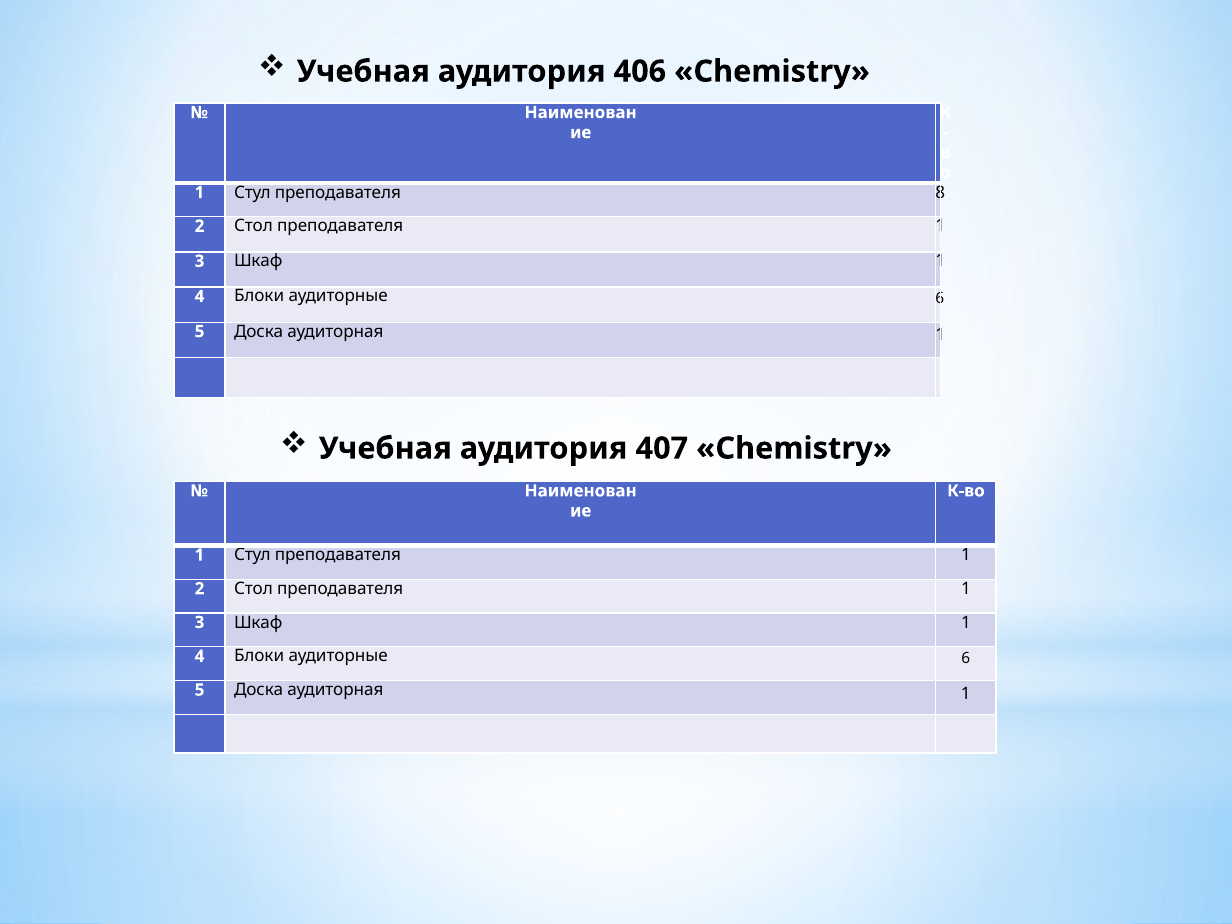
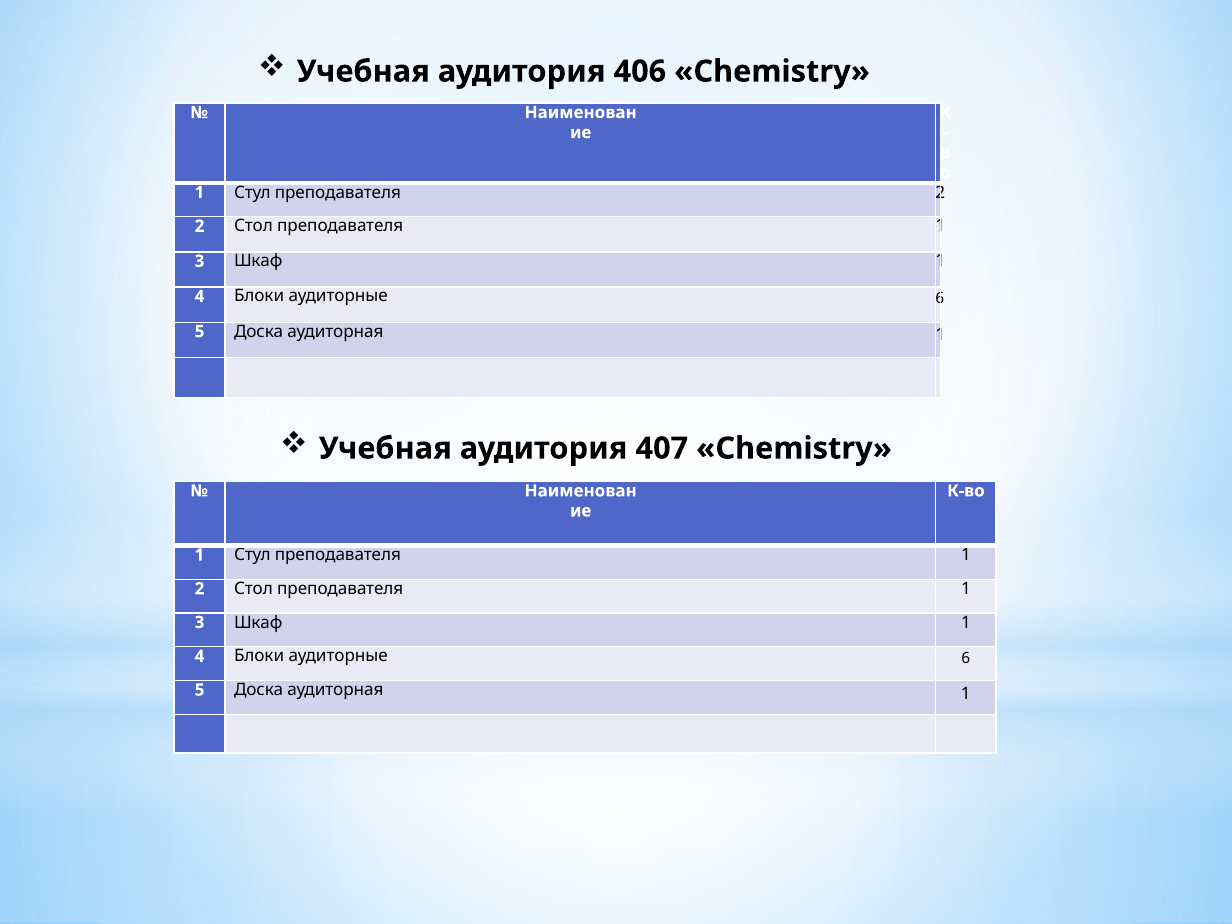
преподавателя 8: 8 -> 2 (940, 192)
